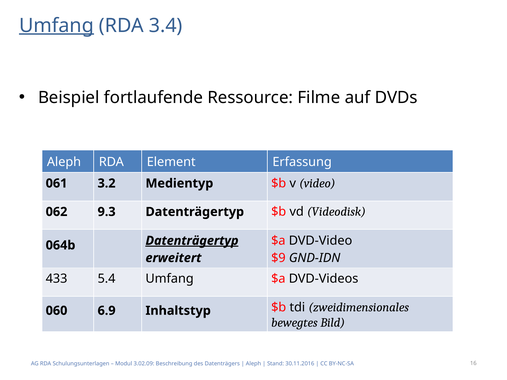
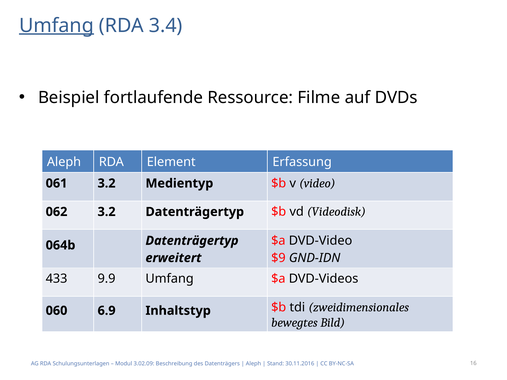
062 9.3: 9.3 -> 3.2 (107, 212)
Datenträgertyp underline: present -> none (192, 241)
5.4: 5.4 -> 9.9 (107, 279)
